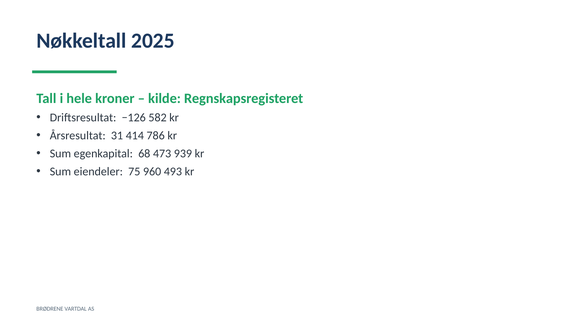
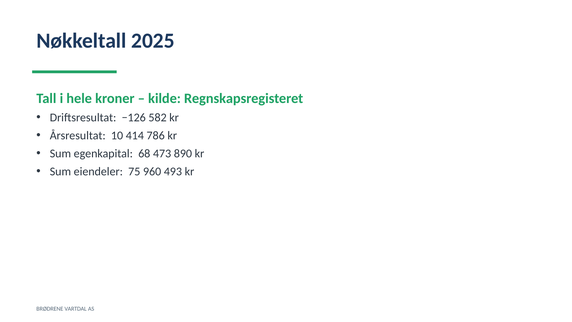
31: 31 -> 10 (117, 136)
939: 939 -> 890 (183, 153)
